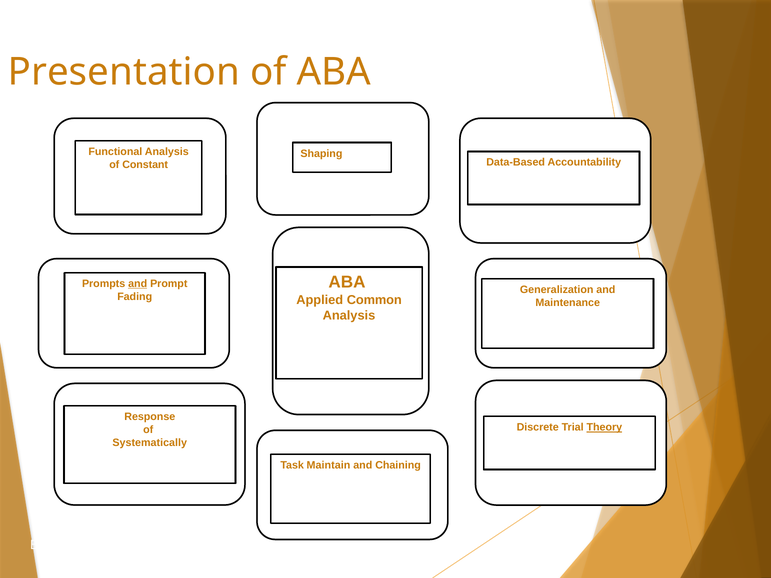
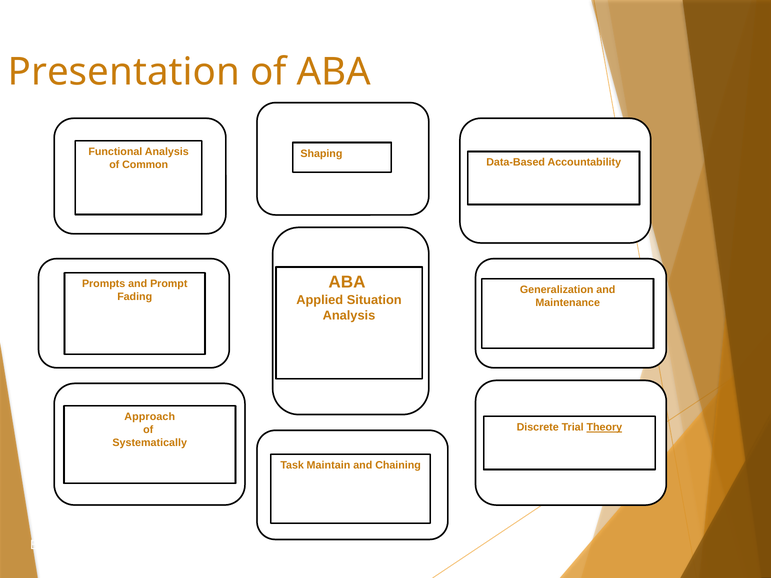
Constant: Constant -> Common (145, 165)
and underline: present -> none (138, 284)
Common: Common -> Situation (374, 300)
Response: Response -> Approach (150, 417)
